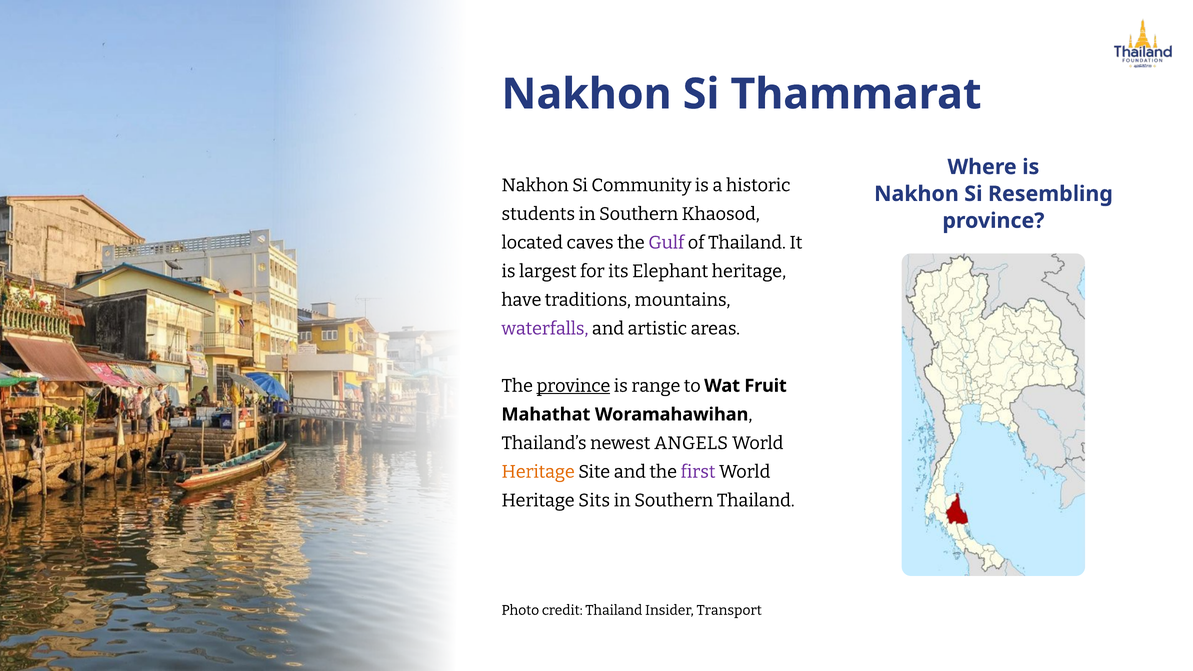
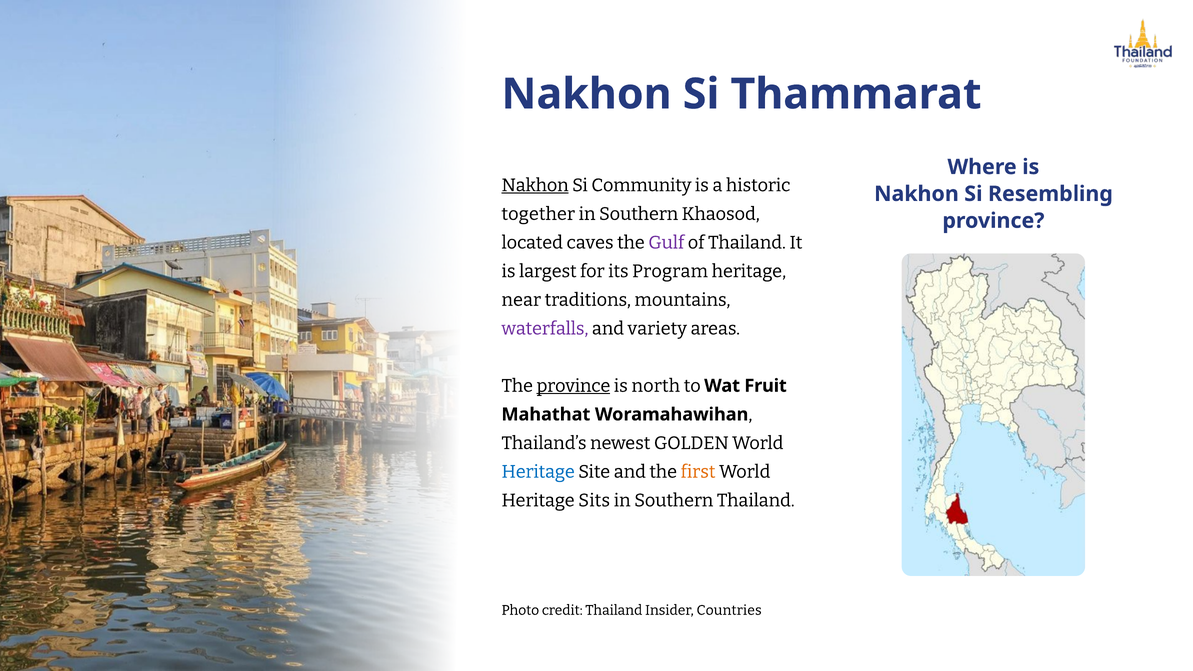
Nakhon underline: none -> present (535, 185)
students: students -> together (538, 214)
Elephant: Elephant -> Program (670, 271)
have: have -> near (521, 300)
artistic: artistic -> variety (657, 329)
range: range -> north (656, 386)
ANGELS: ANGELS -> GOLDEN (691, 443)
Heritage colour: orange -> blue (538, 472)
first colour: purple -> orange (698, 472)
Transport: Transport -> Countries (729, 610)
